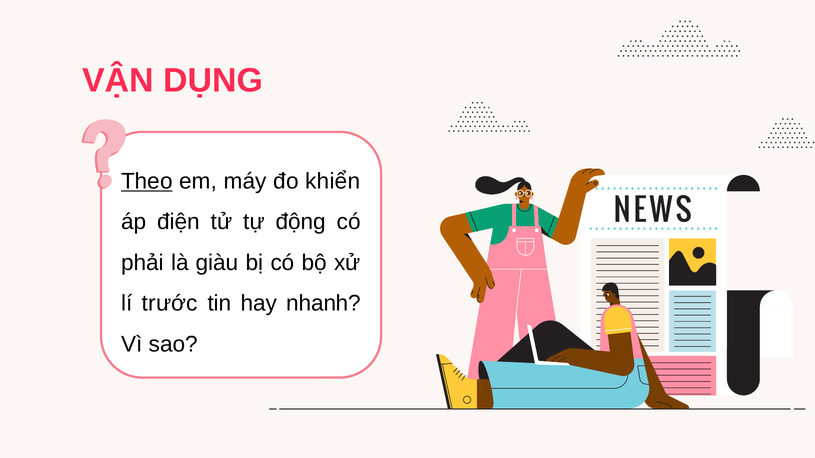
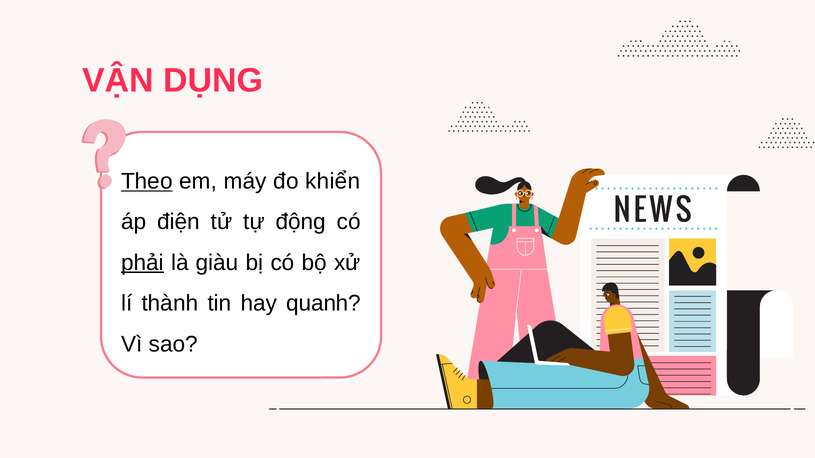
phải underline: none -> present (142, 263)
trước: trước -> thành (170, 304)
nhanh: nhanh -> quanh (324, 304)
